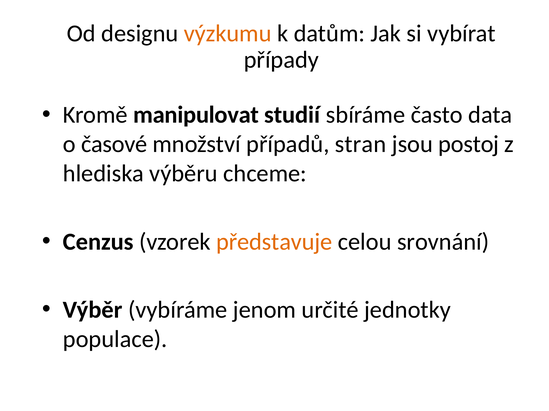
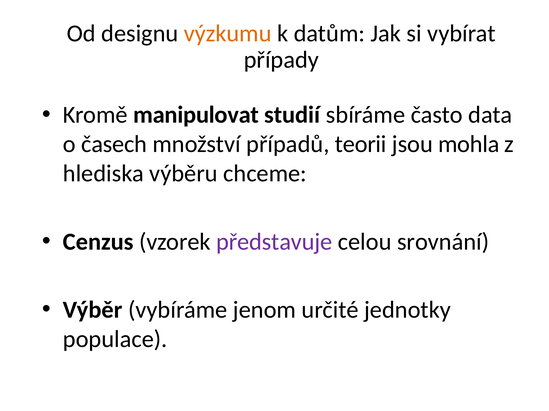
časové: časové -> časech (114, 144)
stran: stran -> teorii (361, 144)
postoj: postoj -> mohla (469, 144)
představuje colour: orange -> purple (274, 242)
